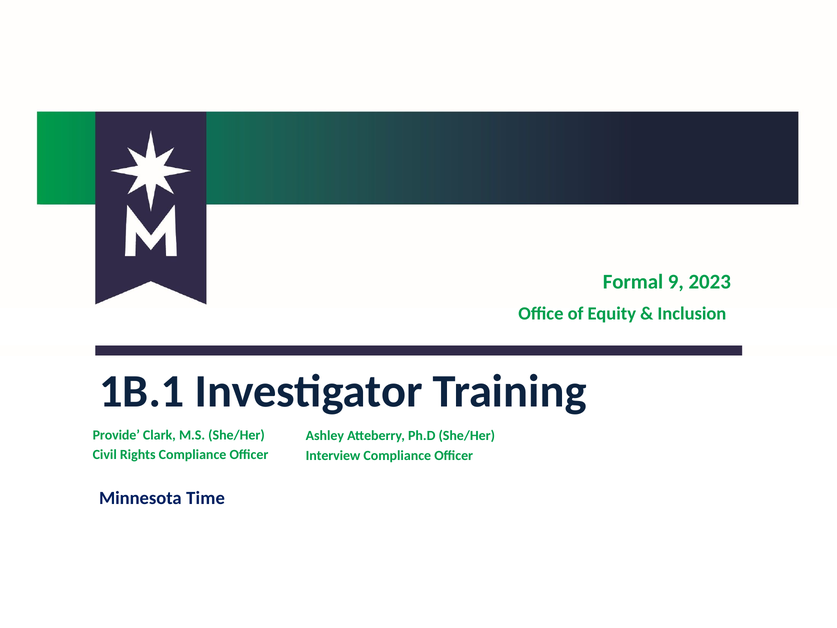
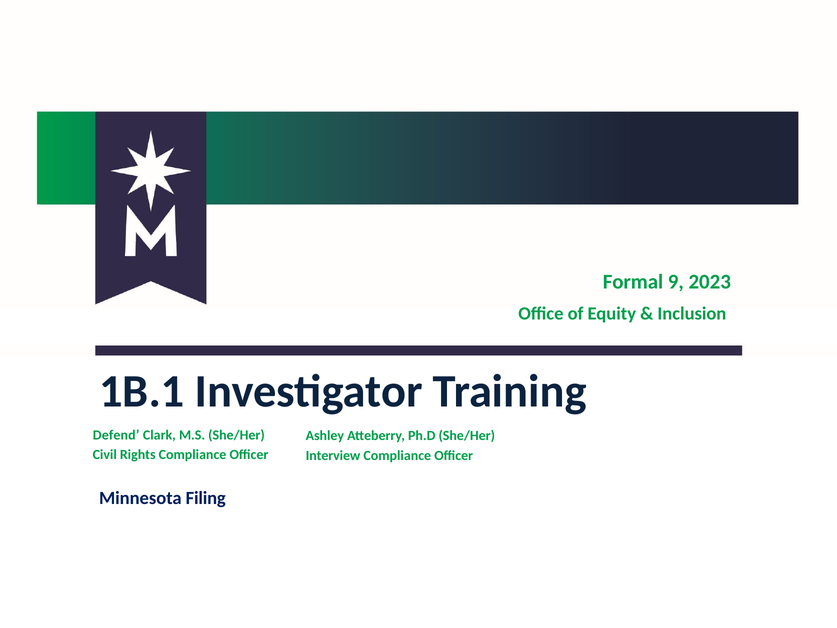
Provide: Provide -> Defend (116, 435)
Time: Time -> Filing (206, 498)
